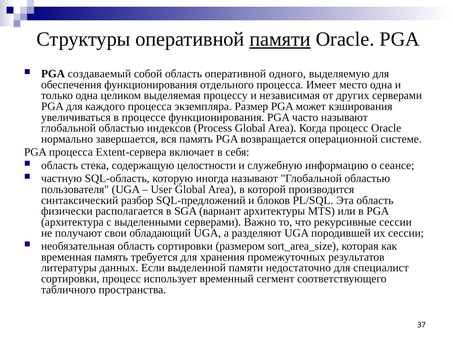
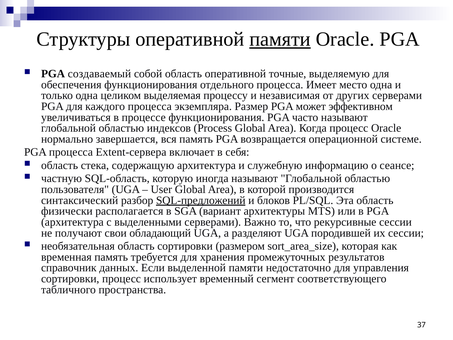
одного: одного -> точные (288, 74)
кэширования: кэширования -> эффективном (361, 106)
содержащую целостности: целостности -> архитектура (206, 165)
SQL-предложений underline: none -> present (201, 200)
литературы: литературы -> справочник (69, 268)
специалист: специалист -> управления (381, 268)
